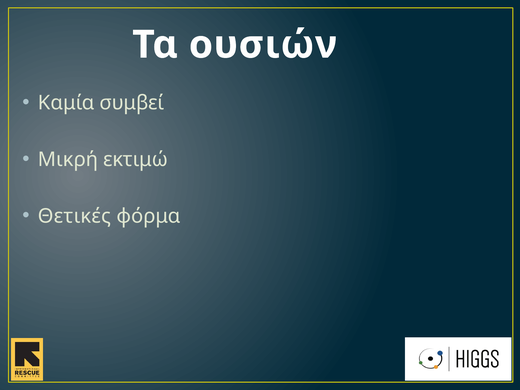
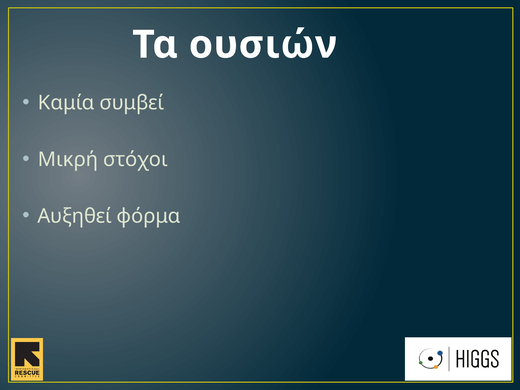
εκτιμώ: εκτιμώ -> στόχοι (135, 159)
Θετικές: Θετικές -> Αυξηθεί (75, 216)
